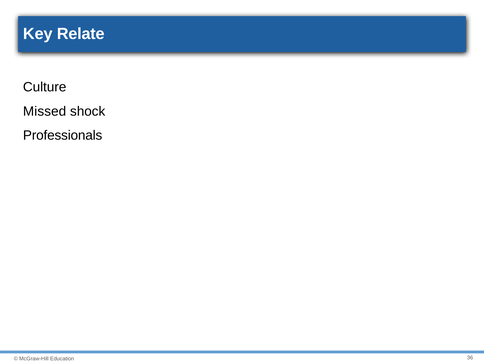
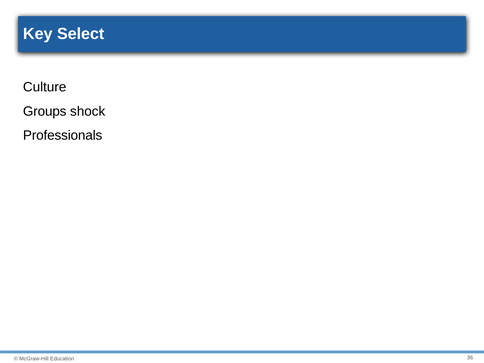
Relate: Relate -> Select (81, 34)
Missed: Missed -> Groups (45, 111)
